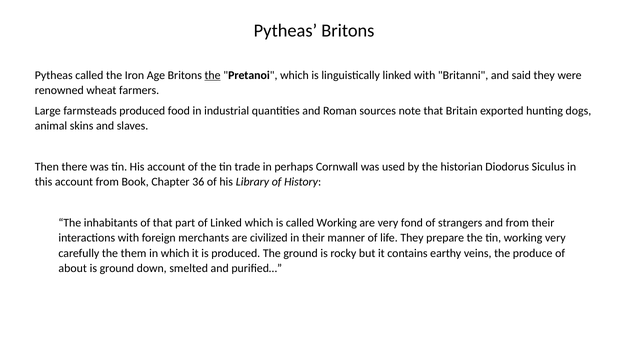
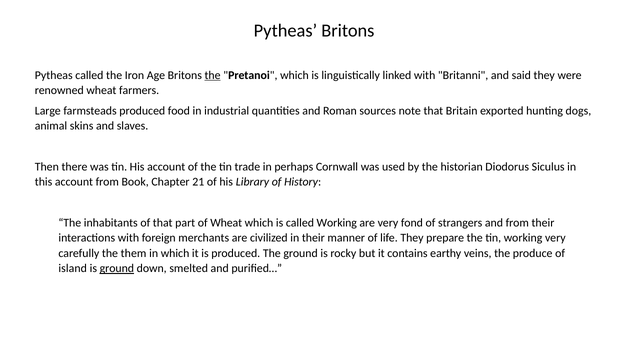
36: 36 -> 21 (198, 182)
of Linked: Linked -> Wheat (226, 223)
about: about -> island (73, 268)
ground underline: none -> present (117, 268)
